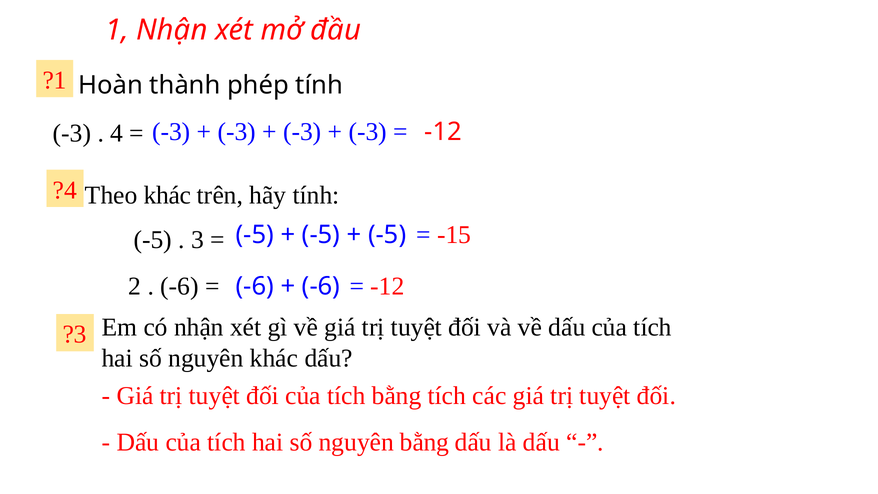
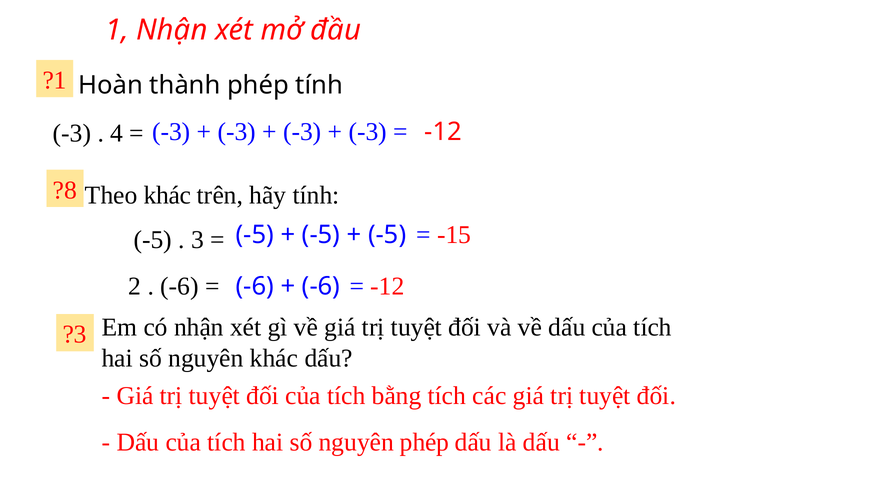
?4: ?4 -> ?8 (65, 190)
nguyên bằng: bằng -> phép (424, 442)
